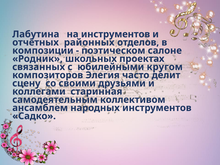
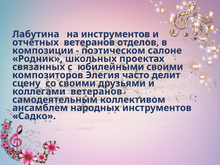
отчётных районных: районных -> ветеранов (89, 42)
юбилейными кругом: кругом -> своими (165, 67)
коллегами старинная: старинная -> ветеранов (96, 91)
